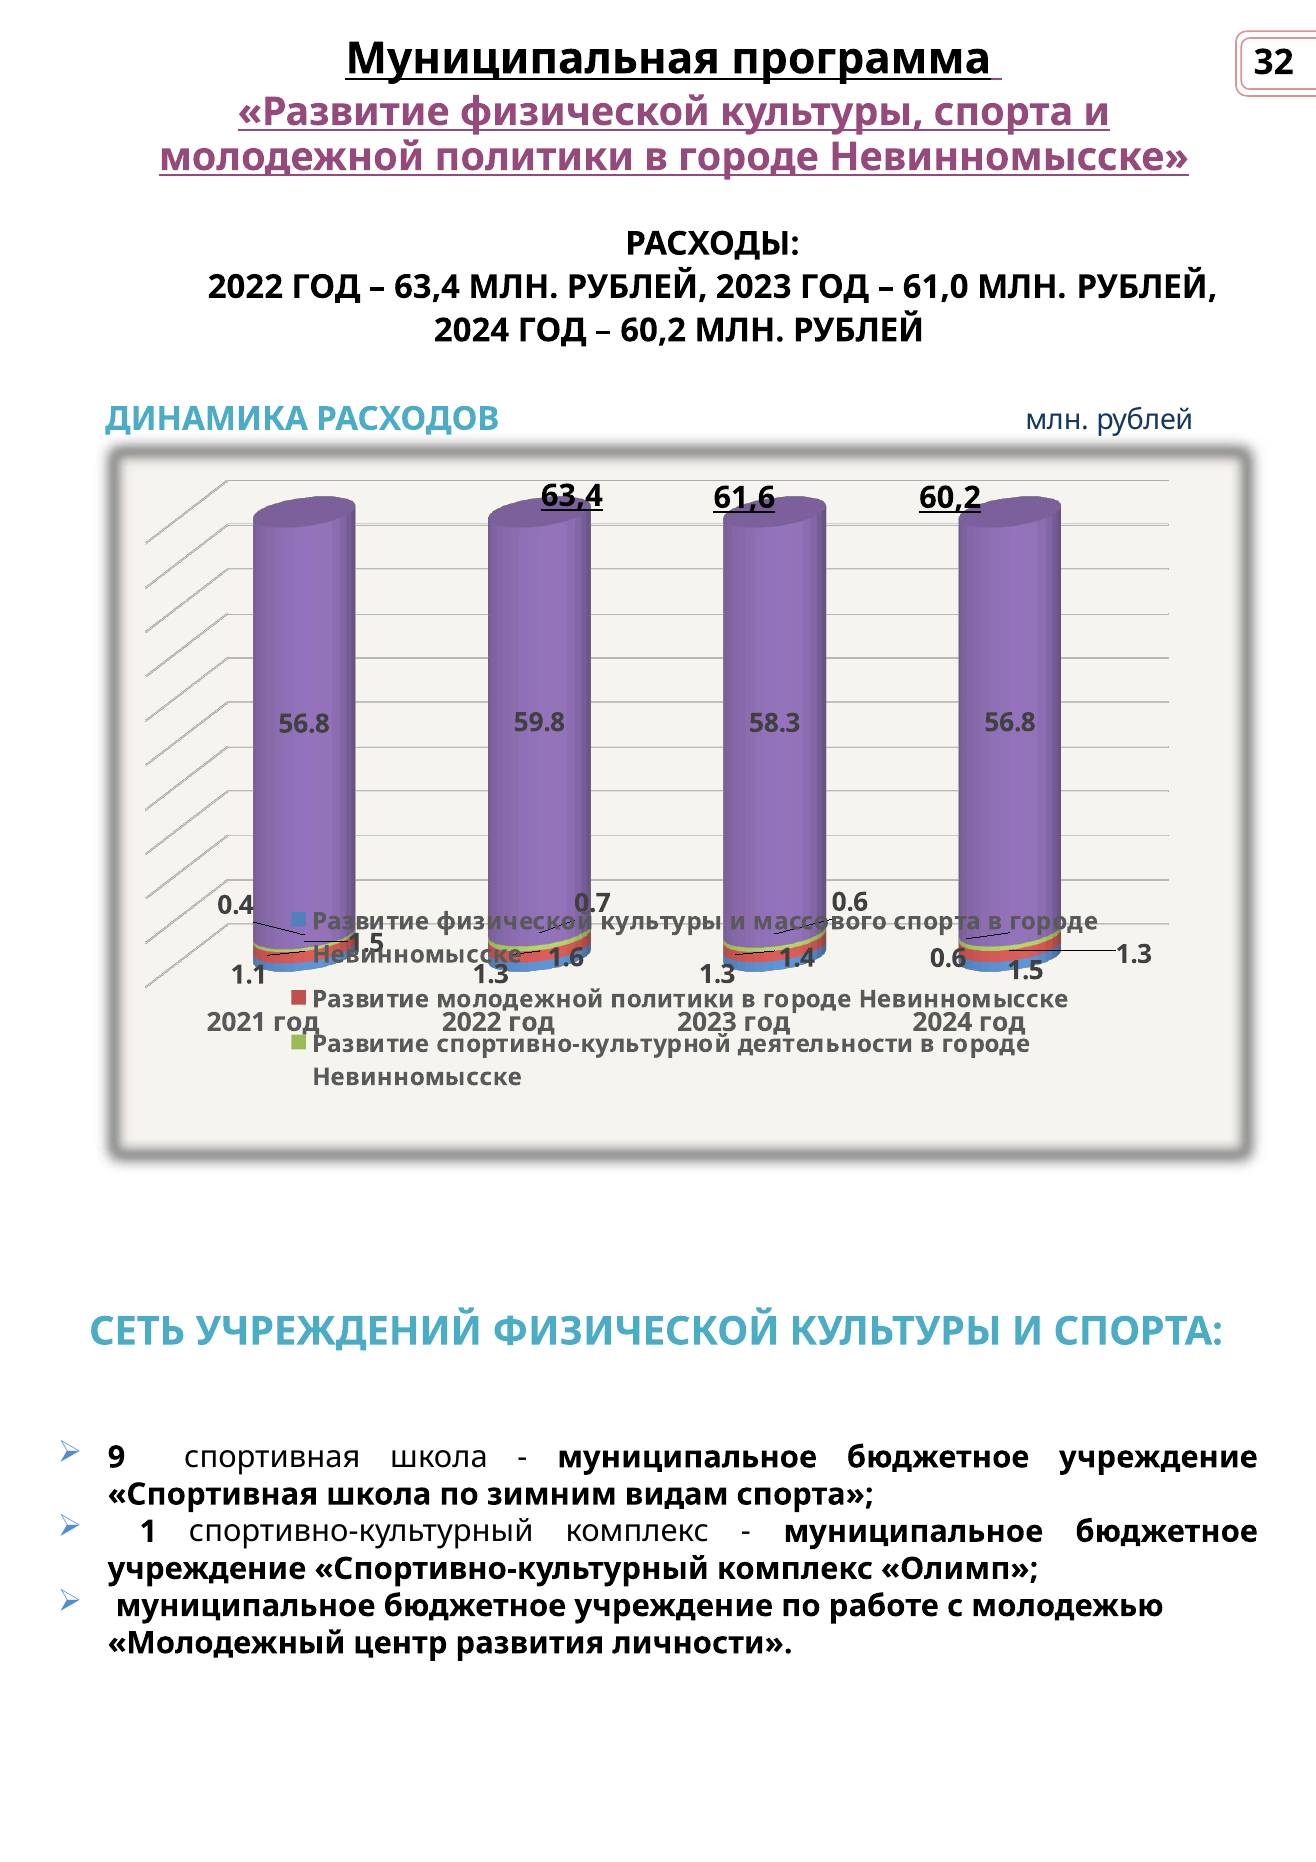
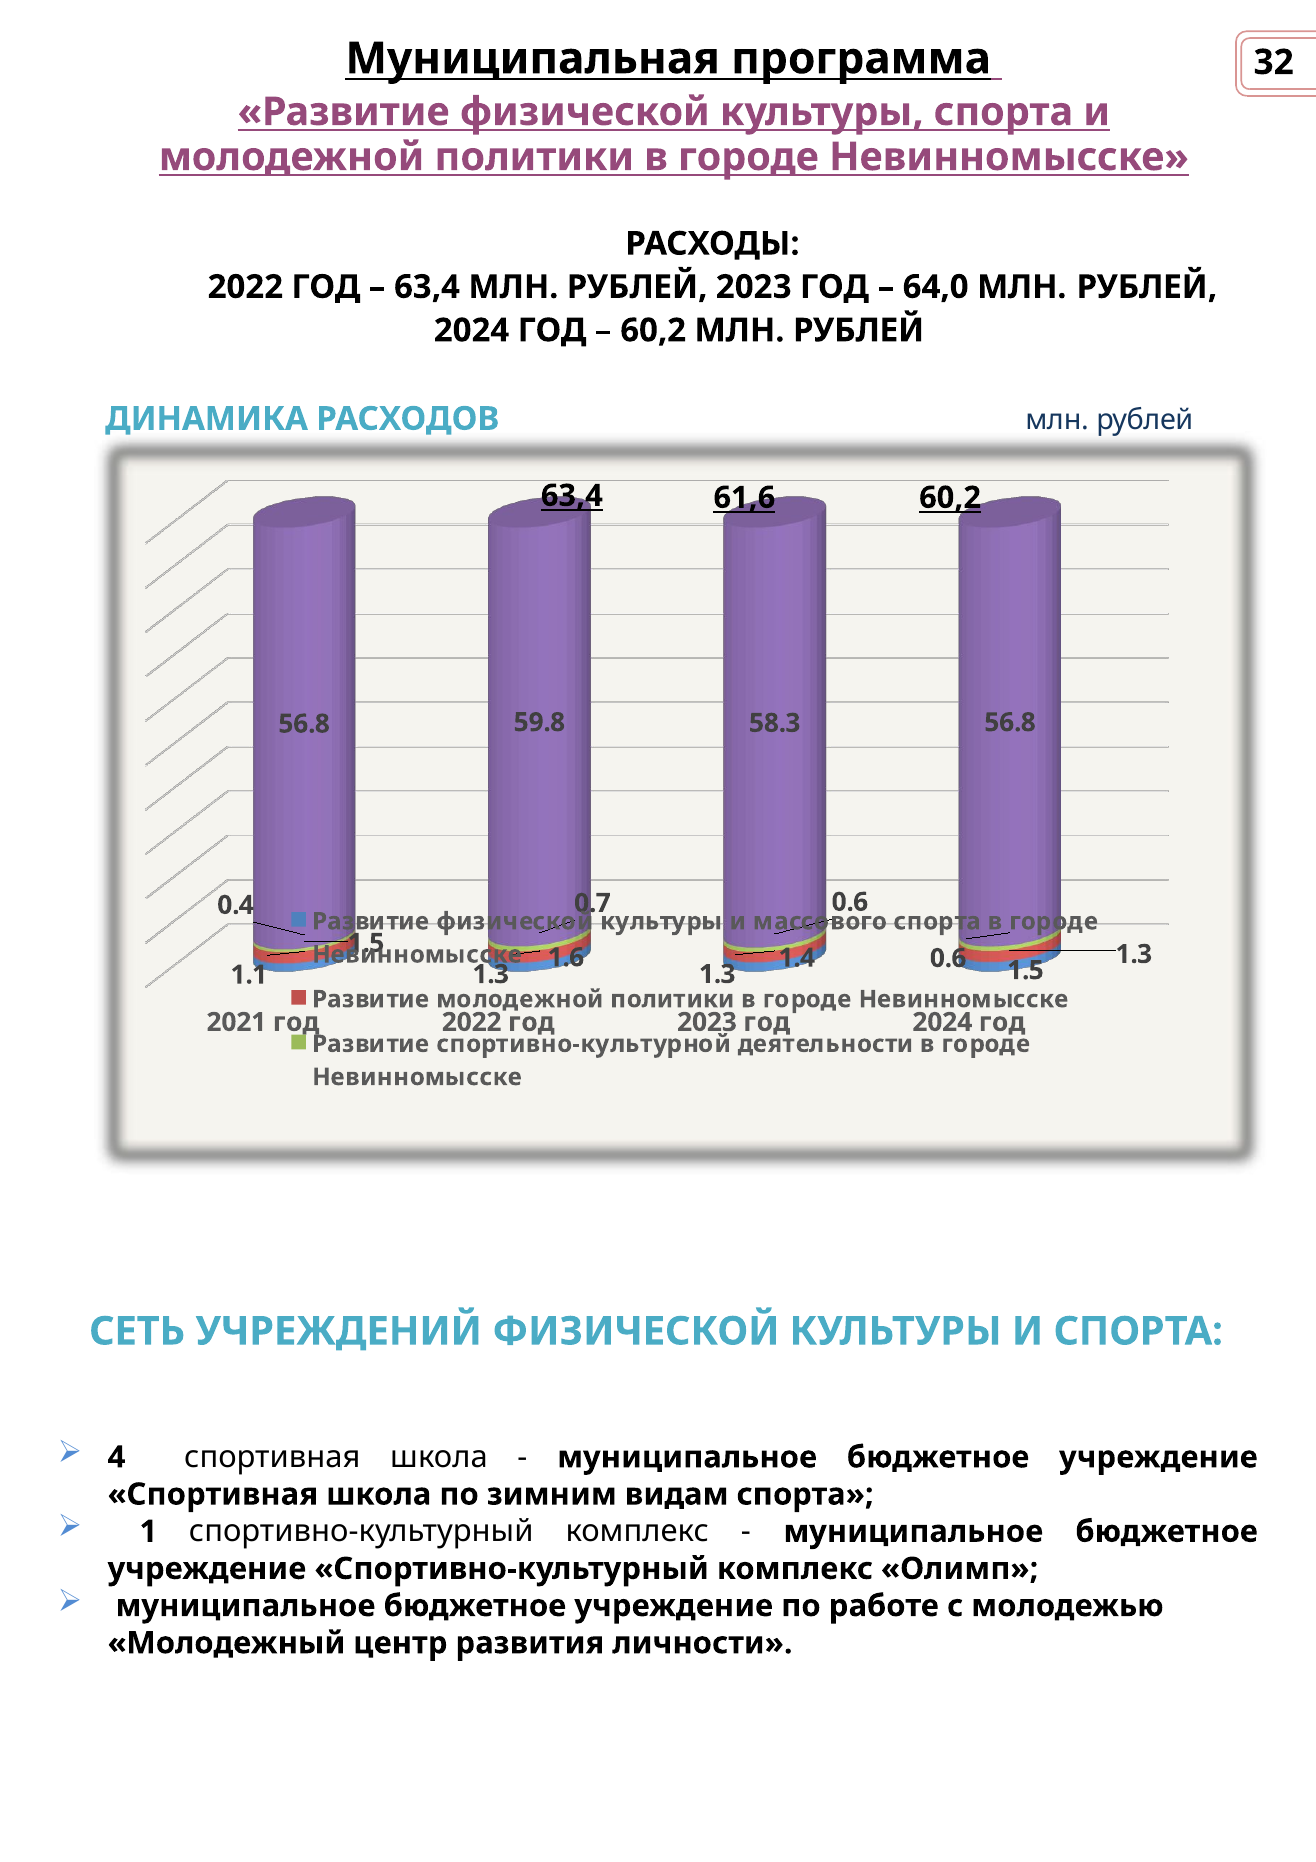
61,0: 61,0 -> 64,0 (936, 287)
9: 9 -> 4 (116, 1458)
